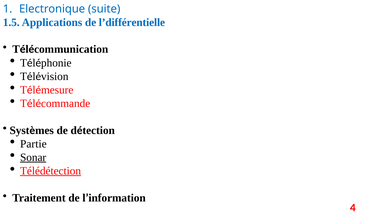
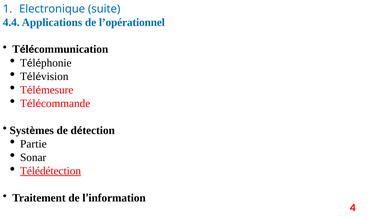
1.5: 1.5 -> 4.4 (11, 22)
l’différentielle: l’différentielle -> l’opérationnel (132, 22)
Sonar underline: present -> none (33, 157)
